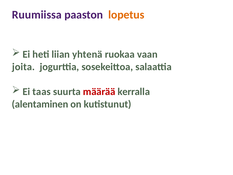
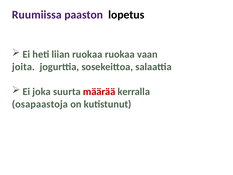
lopetus colour: orange -> black (126, 15)
liian yhtenä: yhtenä -> ruokaa (87, 54)
taas: taas -> joka (42, 92)
alentaminen: alentaminen -> osapaastoja (40, 104)
